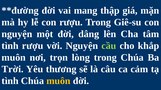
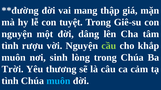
con rượu: rượu -> tuyệt (71, 22)
trọn: trọn -> sinh (59, 58)
muôn colour: yellow -> light blue (58, 81)
